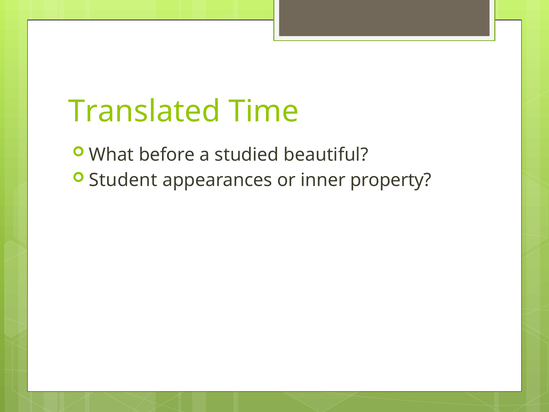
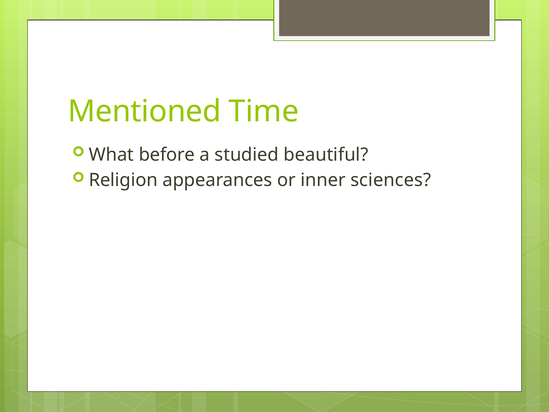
Translated: Translated -> Mentioned (145, 111)
Student: Student -> Religion (123, 180)
property: property -> sciences (391, 180)
